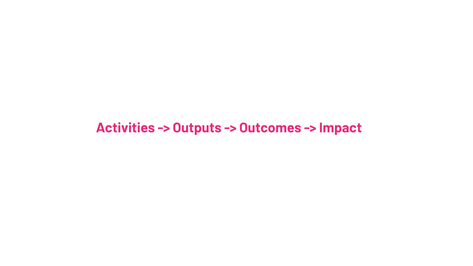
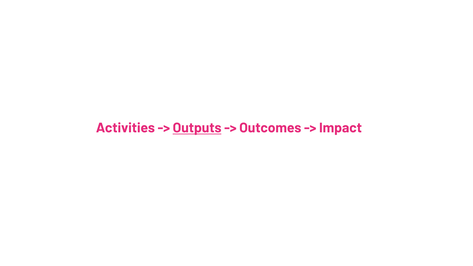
Outputs underline: none -> present (197, 128)
